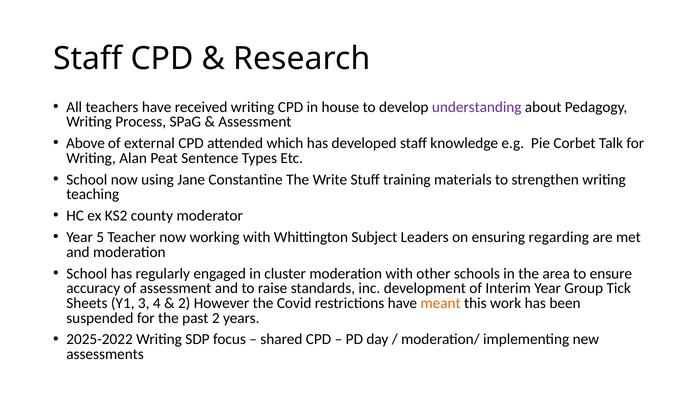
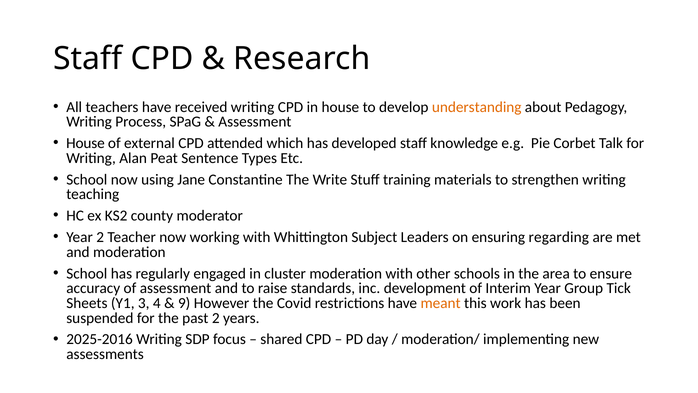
understanding colour: purple -> orange (477, 107)
Above: Above -> House (85, 143)
Year 5: 5 -> 2 (100, 237)
2: 2 -> 9 (184, 303)
2025-2022: 2025-2022 -> 2025-2016 (100, 339)
